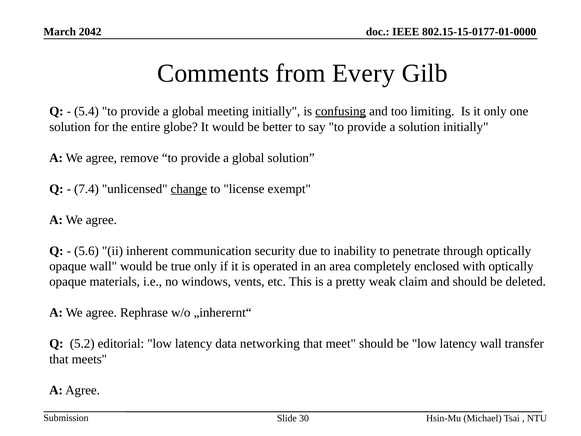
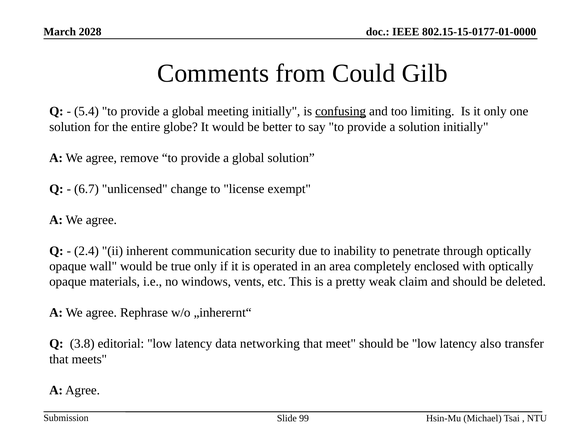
2042: 2042 -> 2028 (90, 32)
Every: Every -> Could (364, 73)
7.4: 7.4 -> 6.7 (86, 189)
change underline: present -> none (189, 189)
5.6: 5.6 -> 2.4 (86, 251)
5.2: 5.2 -> 3.8 (82, 344)
latency wall: wall -> also (491, 344)
30: 30 -> 99 (304, 418)
